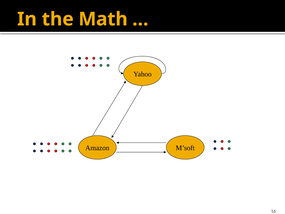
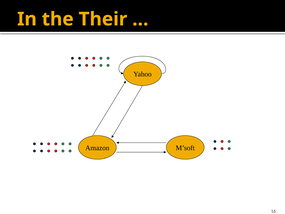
Math: Math -> Their (103, 19)
